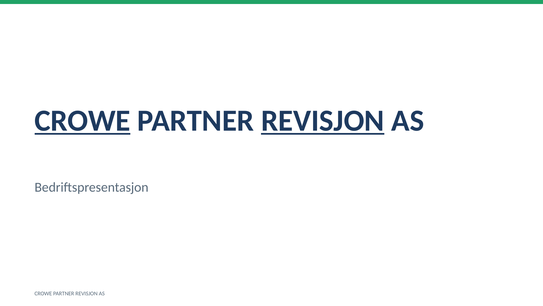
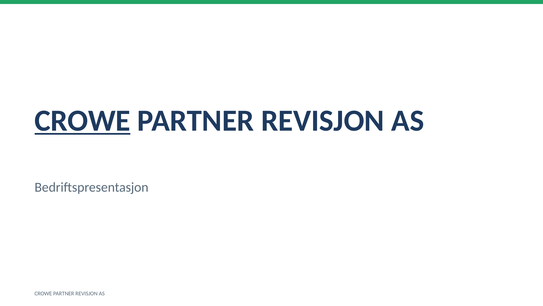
REVISJON underline: present -> none (323, 120)
